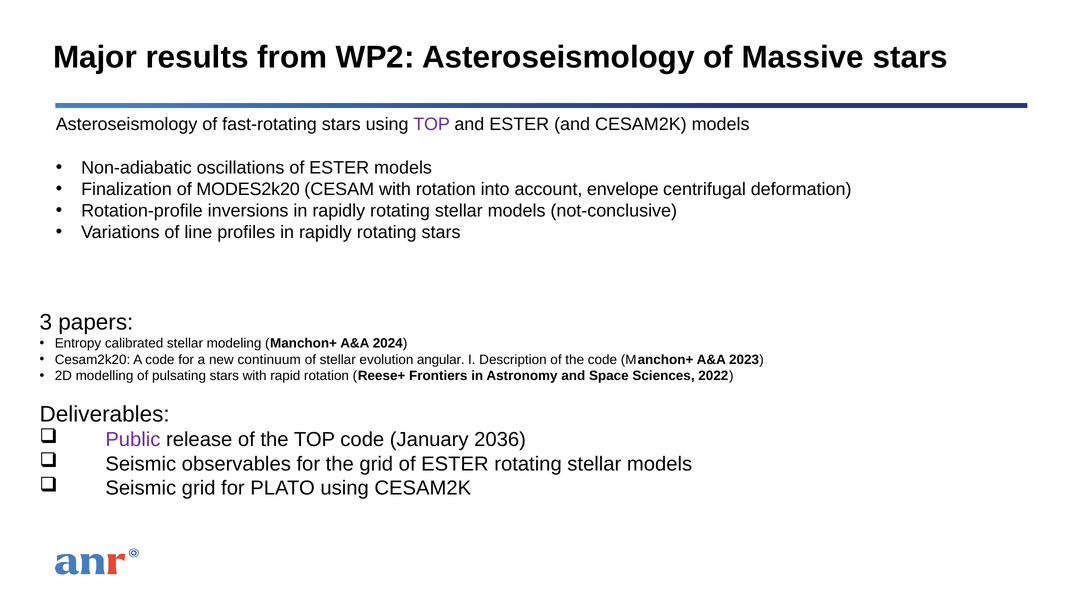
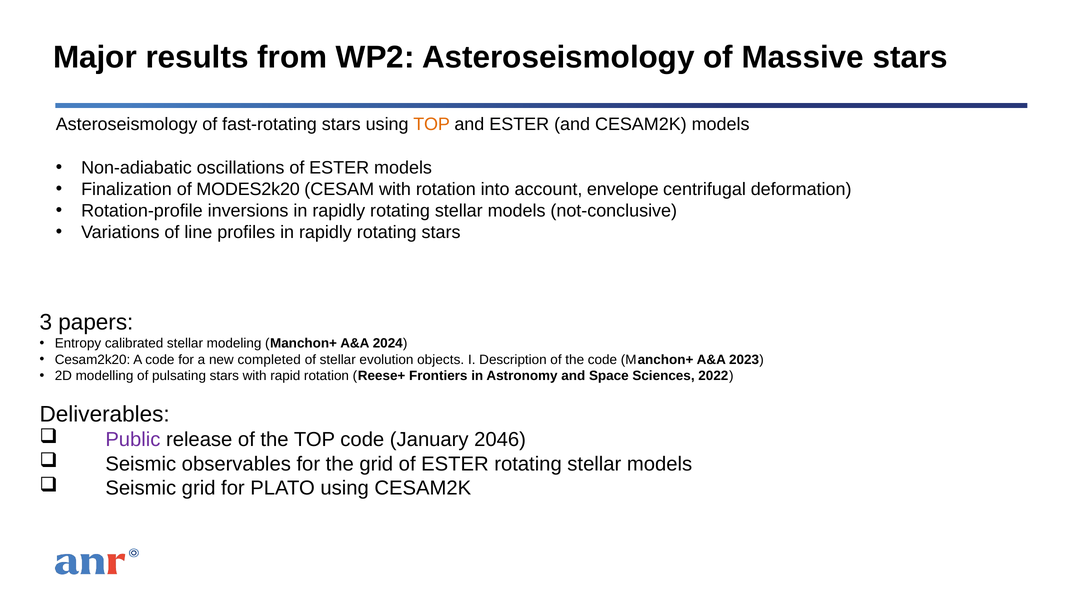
TOP colour: purple -> orange (432, 125)
continuum: continuum -> completed (269, 360)
angular: angular -> objects (441, 360)
2036: 2036 -> 2046 (500, 440)
